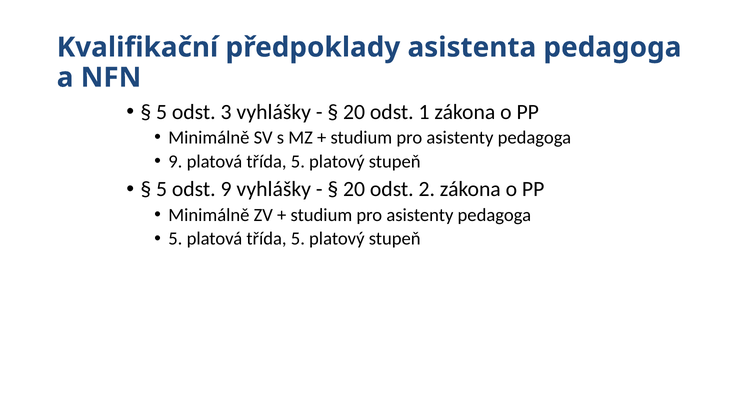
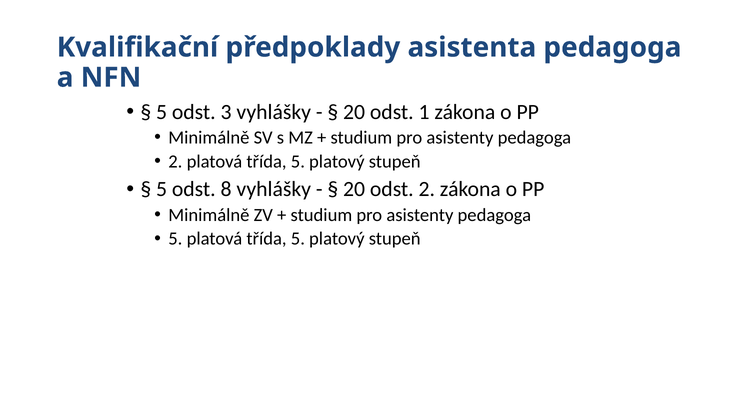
9: 9 -> 2 (175, 162)
odst 9: 9 -> 8 (226, 189)
